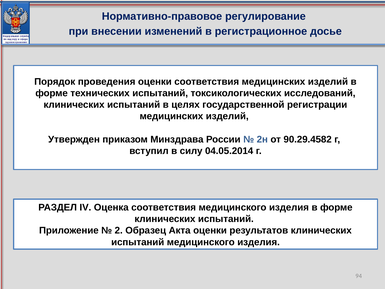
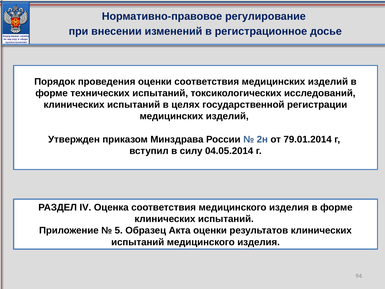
90.29.4582: 90.29.4582 -> 79.01.2014 (308, 139)
2: 2 -> 5 (119, 230)
